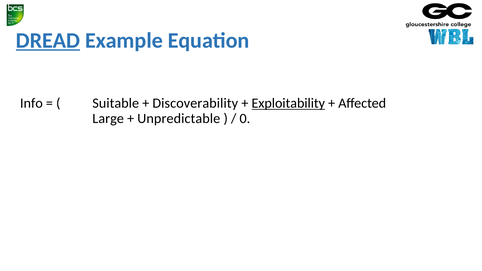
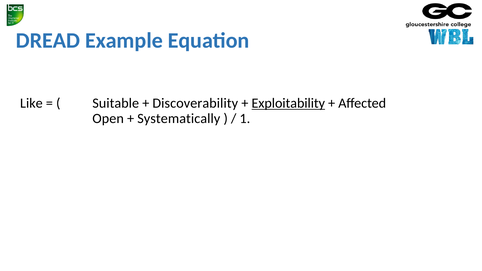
DREAD underline: present -> none (48, 40)
Info: Info -> Like (31, 103)
Large: Large -> Open (108, 119)
Unpredictable: Unpredictable -> Systematically (179, 119)
0: 0 -> 1 (245, 119)
